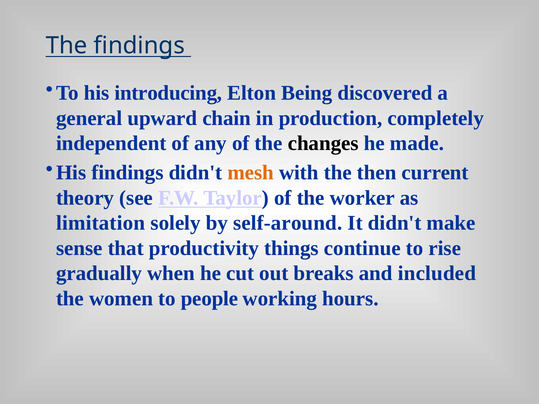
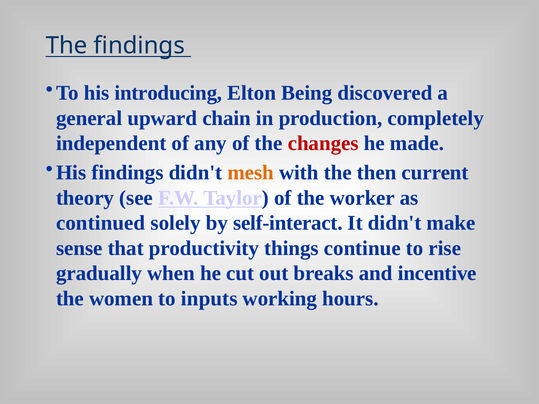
changes colour: black -> red (323, 143)
limitation: limitation -> continued (101, 223)
self-around: self-around -> self-interact (288, 223)
included: included -> incentive (437, 273)
people: people -> inputs (209, 299)
